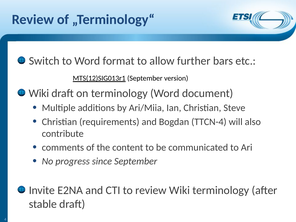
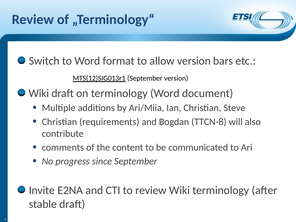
allow further: further -> version (194, 61)
TTCN-4: TTCN-4 -> TTCN-8 (209, 122)
